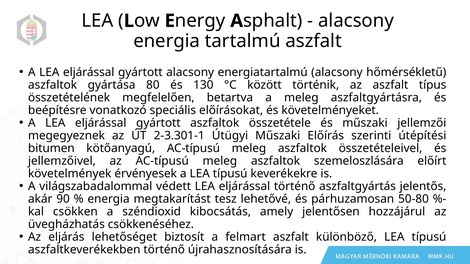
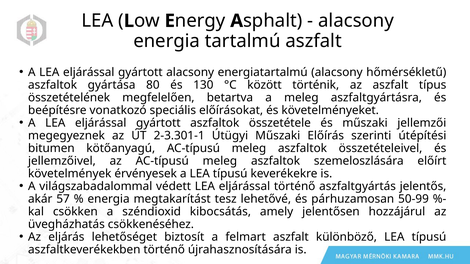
90: 90 -> 57 (63, 199)
50-80: 50-80 -> 50-99 (413, 199)
